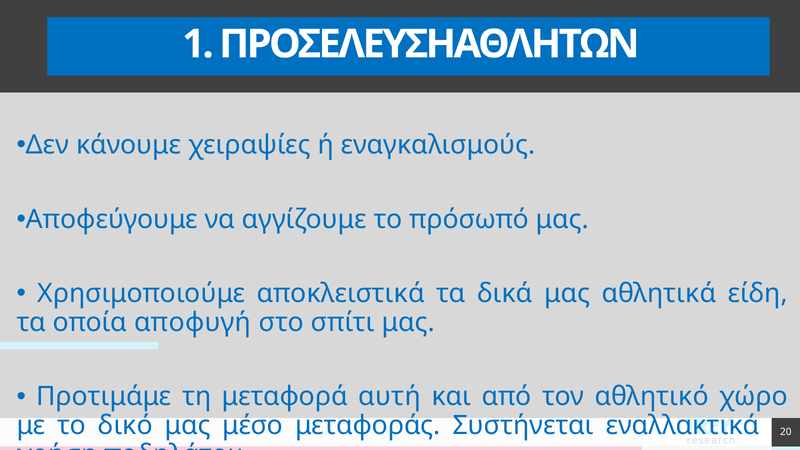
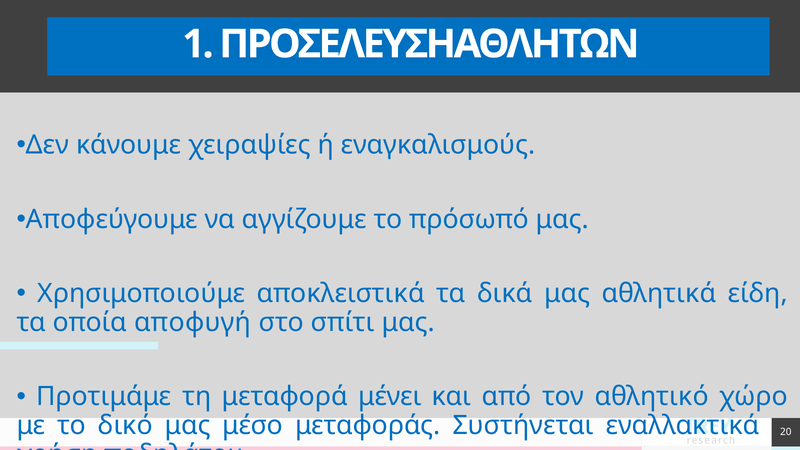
αυτή: αυτή -> μένει (390, 397)
